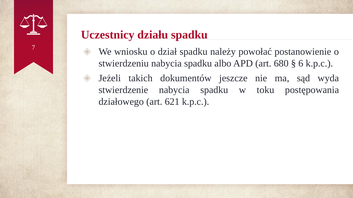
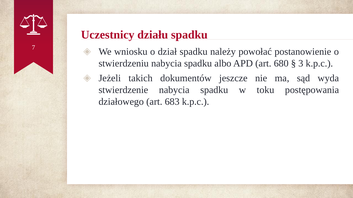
6: 6 -> 3 (301, 64)
621: 621 -> 683 (172, 102)
